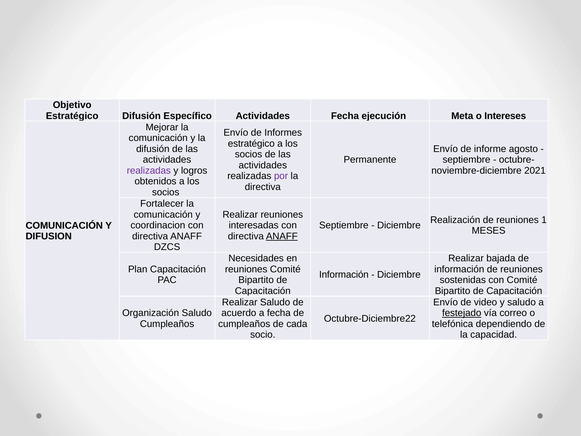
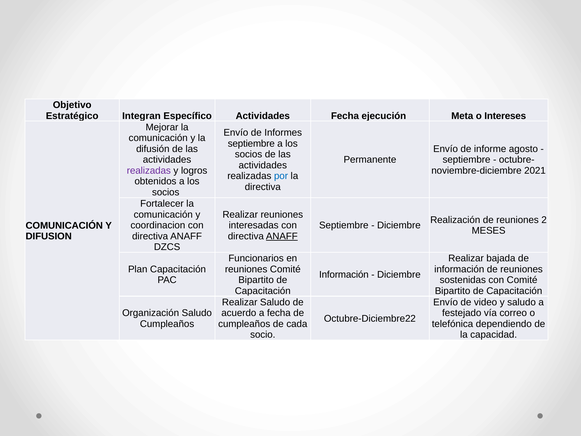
Estratégico Difusión: Difusión -> Integran (141, 116)
estratégico: estratégico -> septiembre (251, 143)
por colour: purple -> blue (281, 176)
1: 1 -> 2 (544, 220)
Necesidades: Necesidades -> Funcionarios (256, 258)
festejado underline: present -> none (462, 313)
